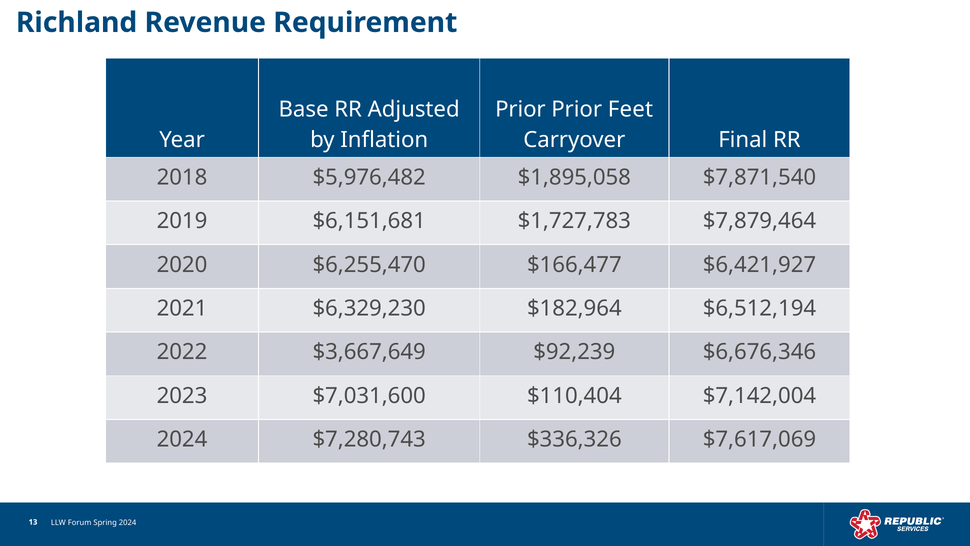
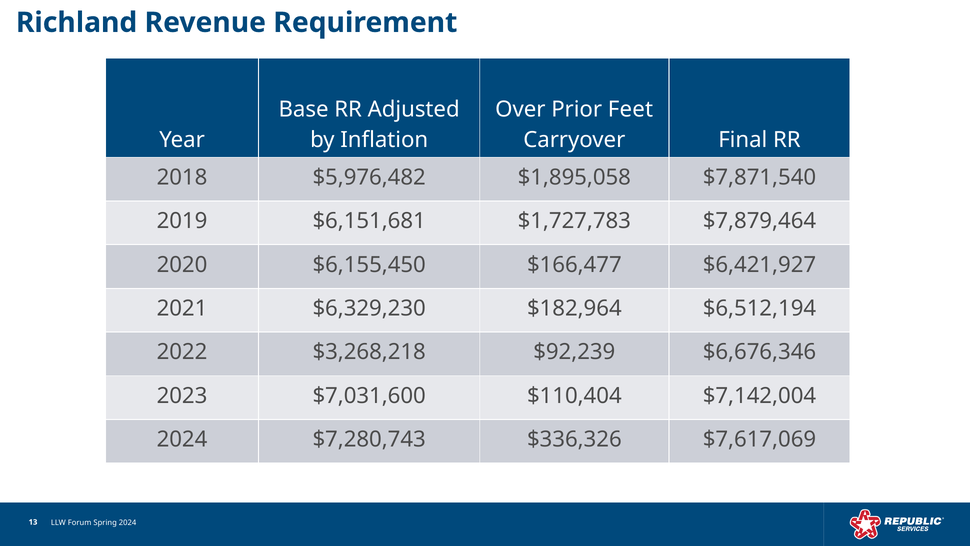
Prior: Prior -> Over (520, 109)
$6,255,470: $6,255,470 -> $6,155,450 (369, 265)
$3,667,649: $3,667,649 -> $3,268,218 (369, 352)
